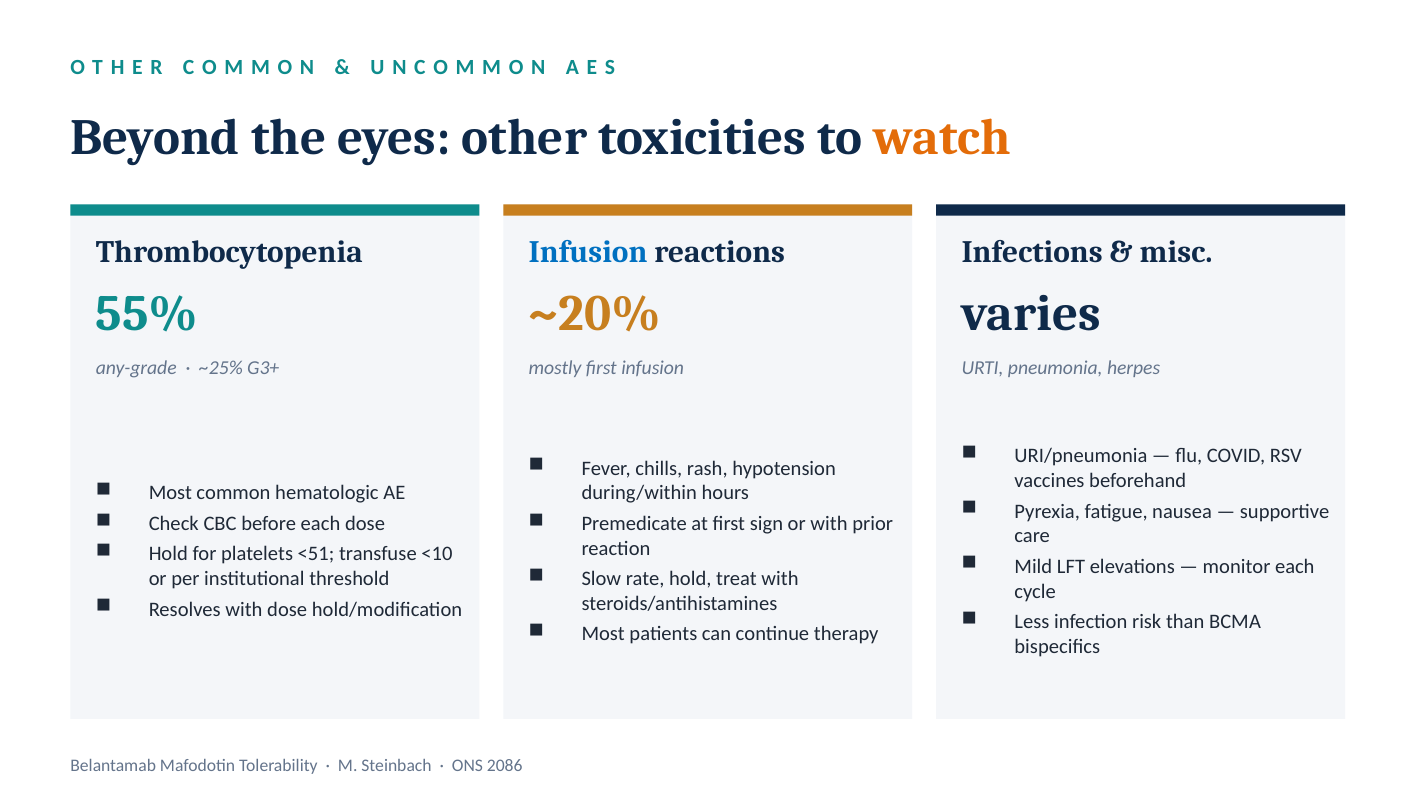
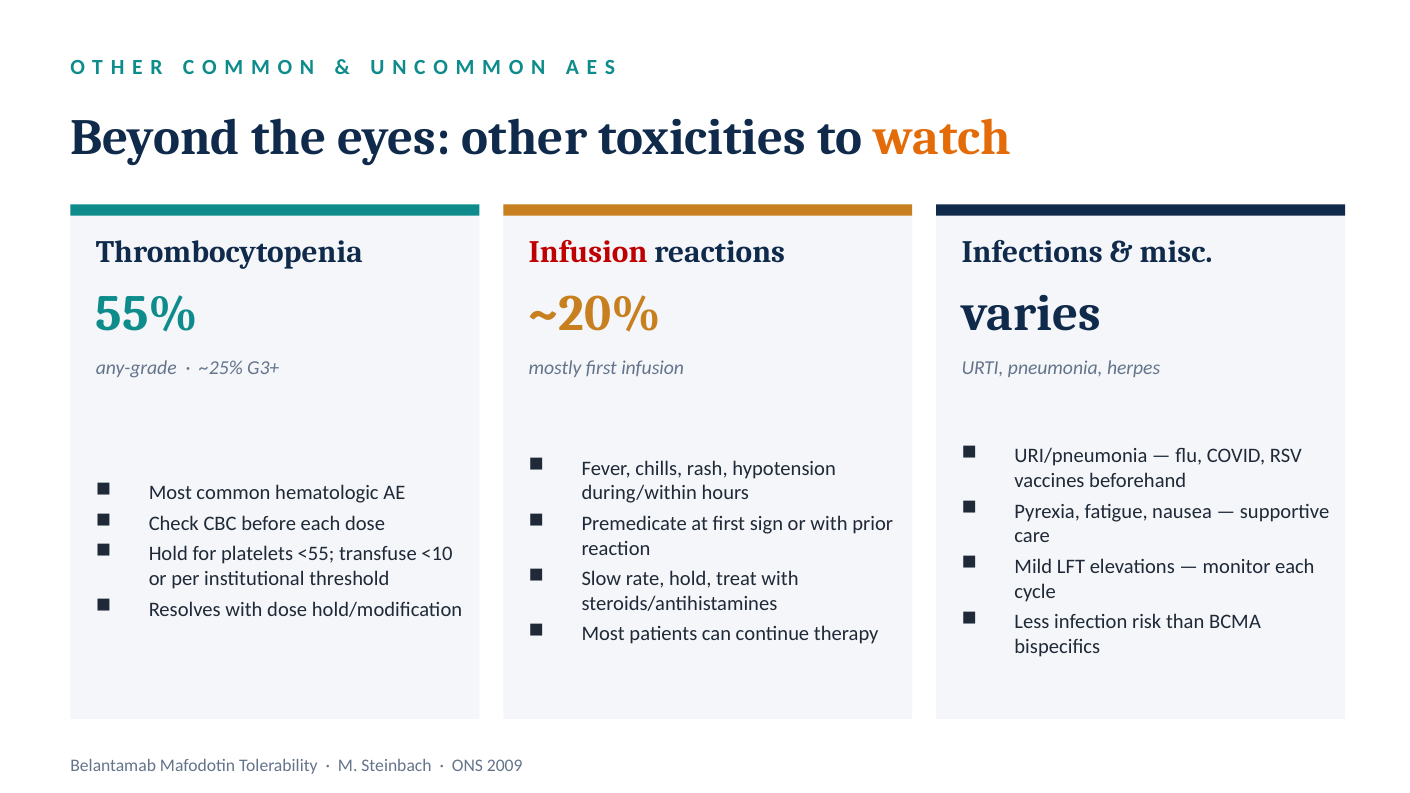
Infusion colour: blue -> red (588, 252)
<51: <51 -> <55 (316, 554)
2086: 2086 -> 2009 (505, 766)
